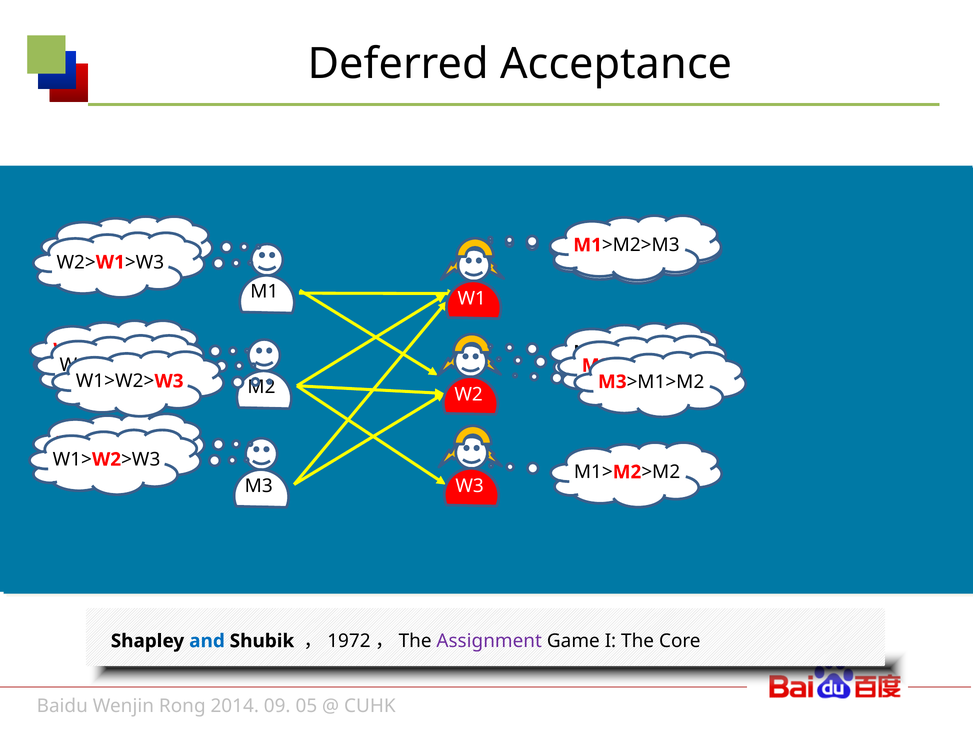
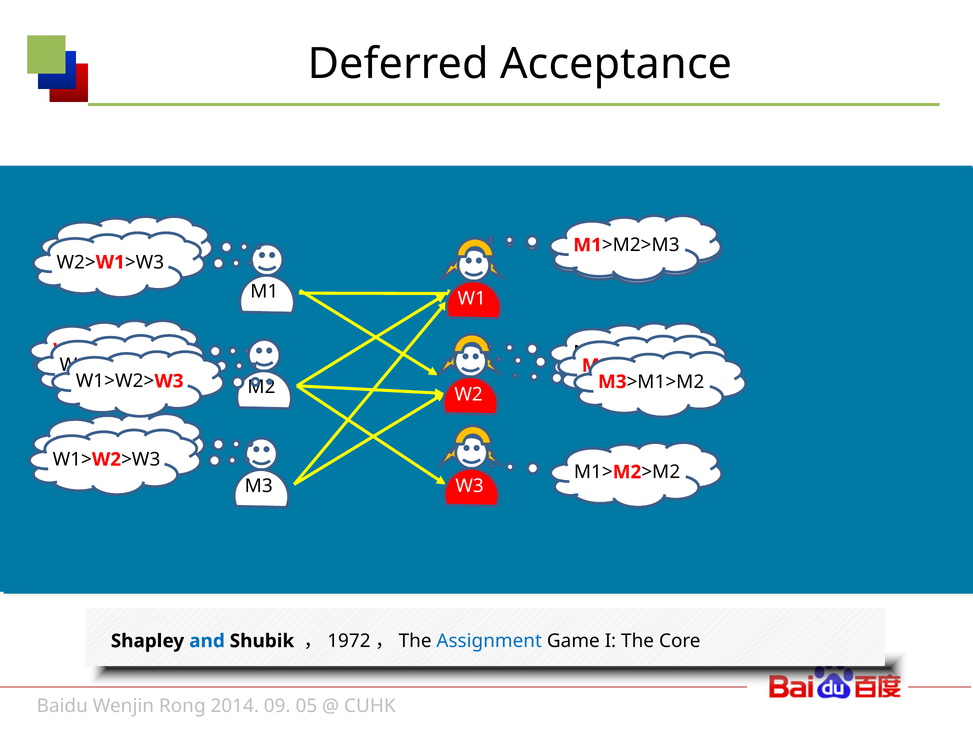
Assignment colour: purple -> blue (489, 641)
